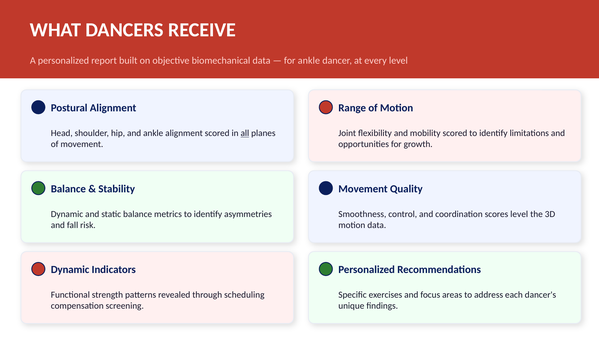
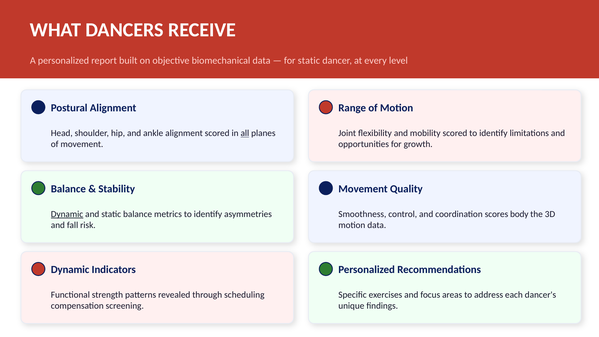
for ankle: ankle -> static (309, 61)
Dynamic underline: none -> present (67, 214)
scores level: level -> body (519, 214)
